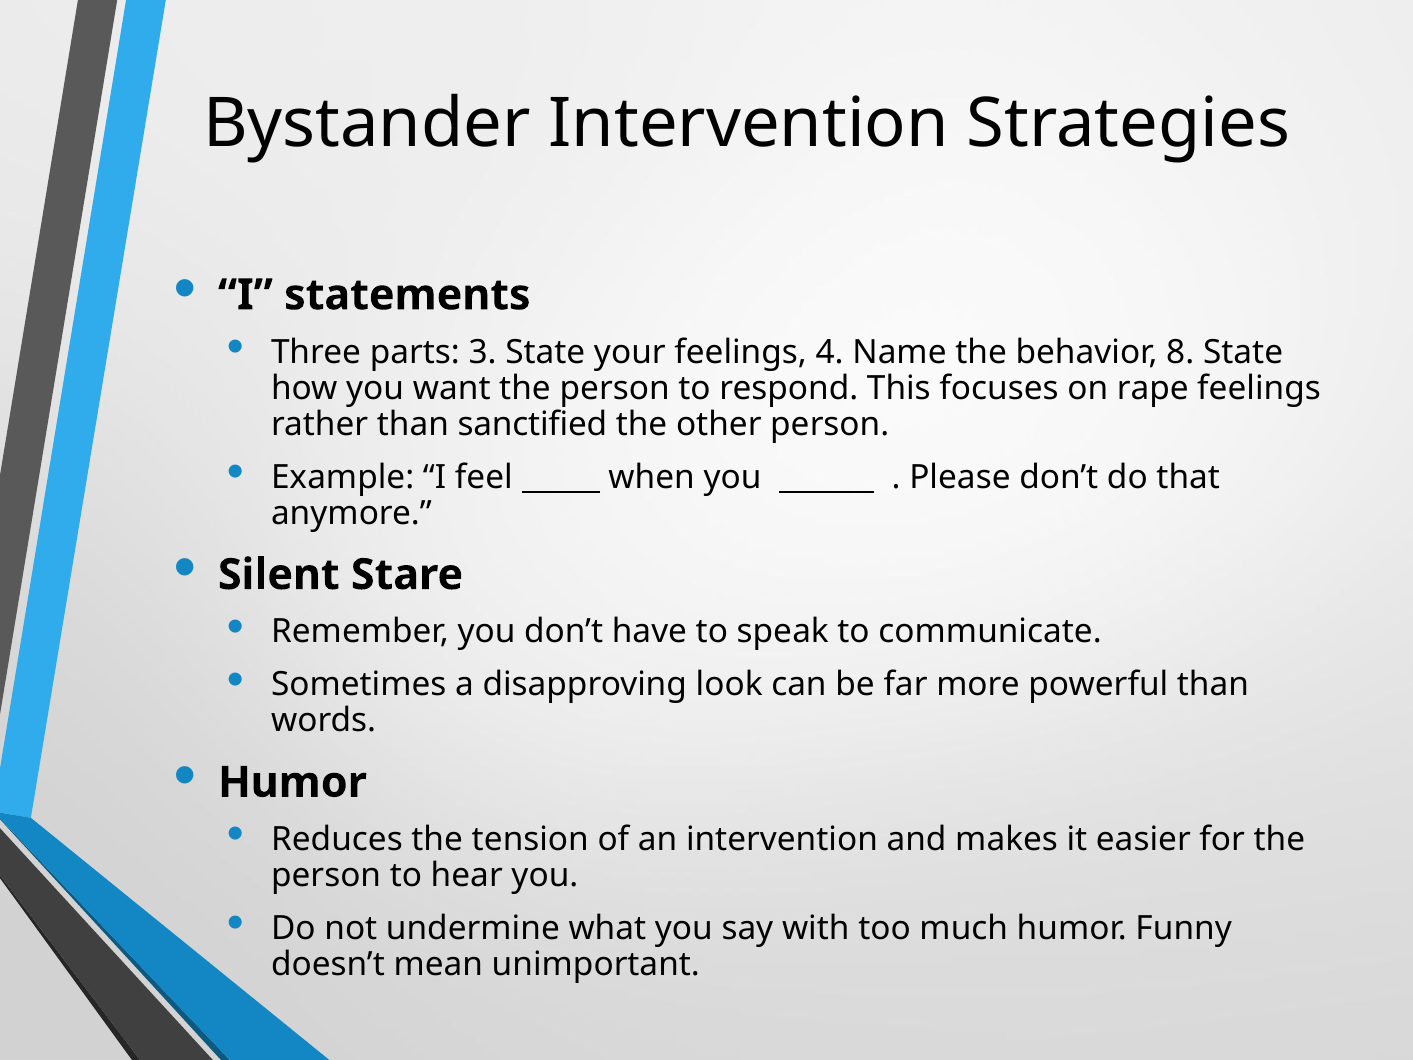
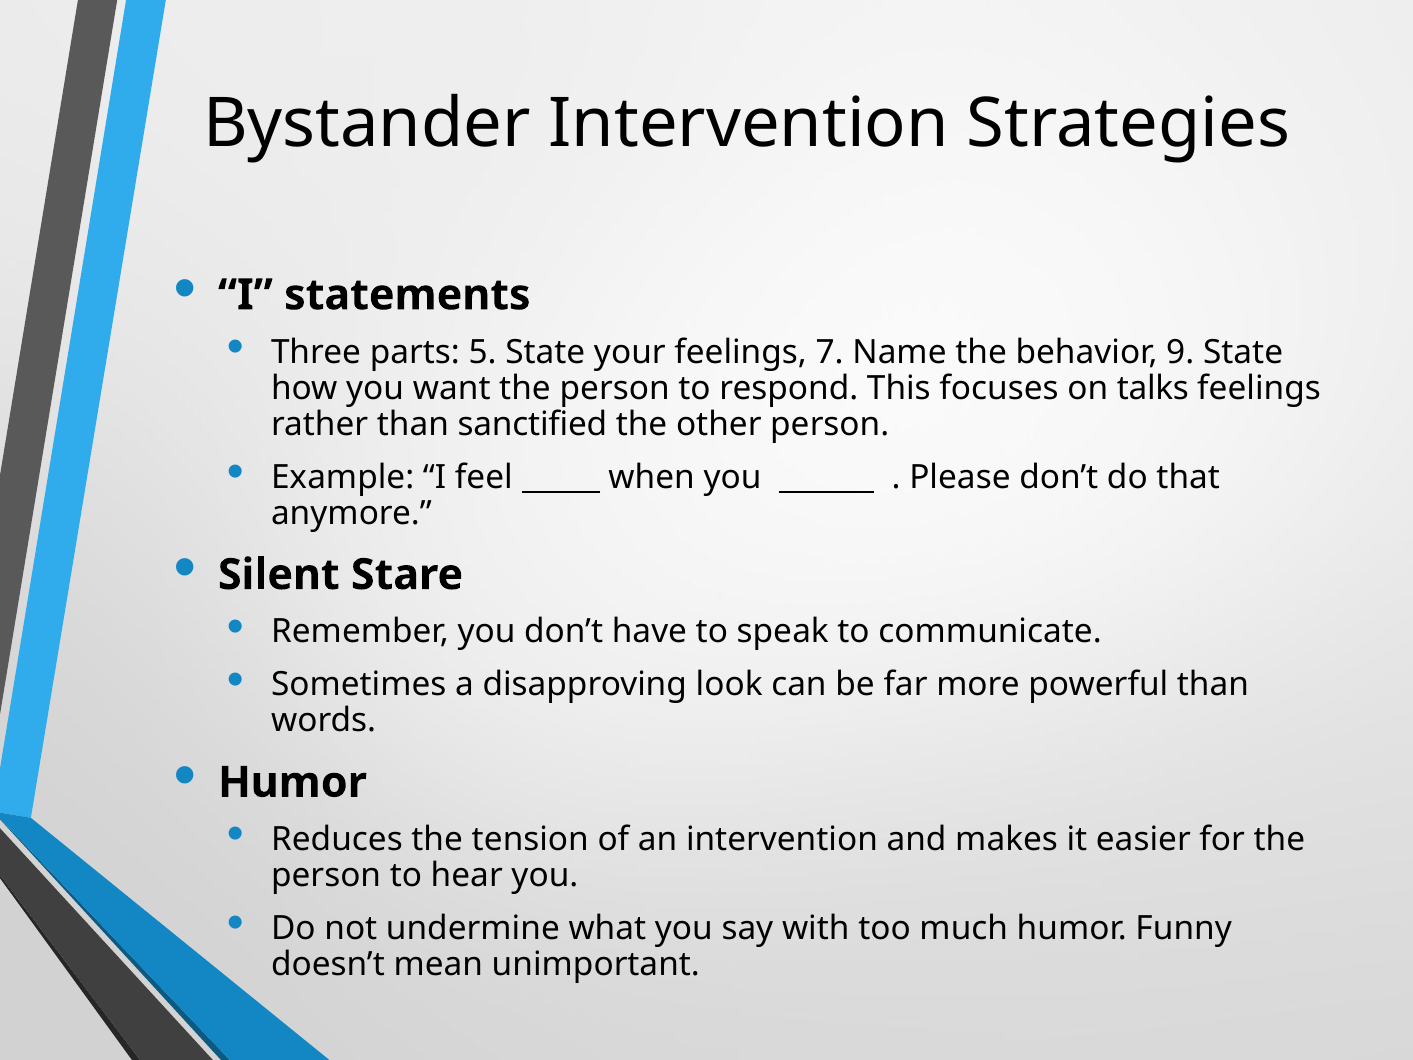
3: 3 -> 5 (483, 352)
4: 4 -> 7 (830, 352)
8: 8 -> 9 (1180, 352)
rape: rape -> talks (1153, 388)
